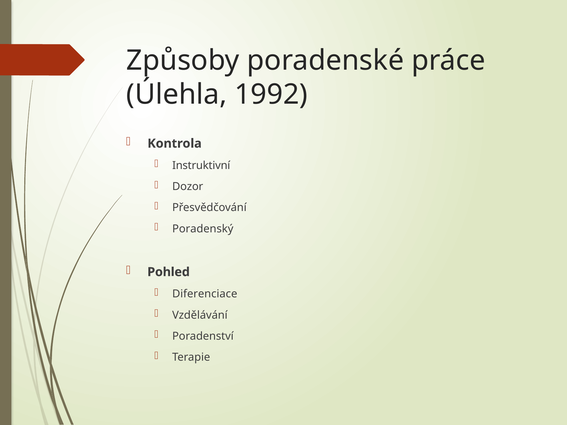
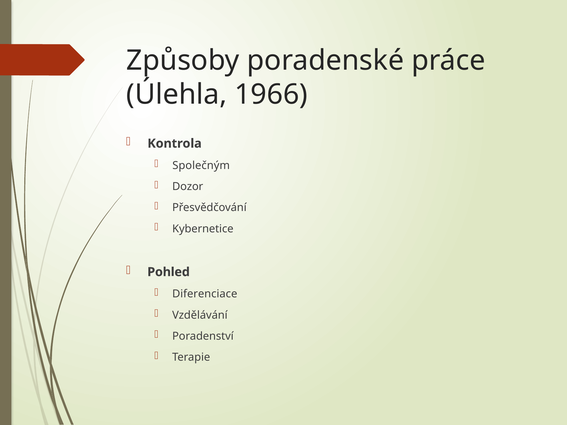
1992: 1992 -> 1966 (271, 95)
Instruktivní: Instruktivní -> Společným (201, 166)
Poradenský: Poradenský -> Kybernetice (203, 229)
